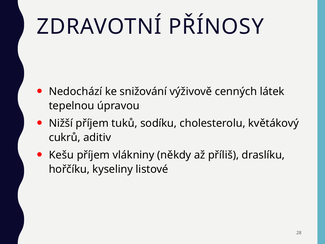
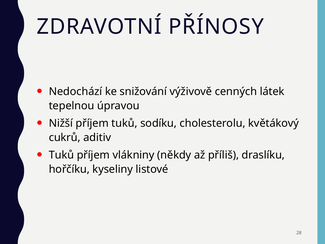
Kešu: Kešu -> Tuků (61, 155)
